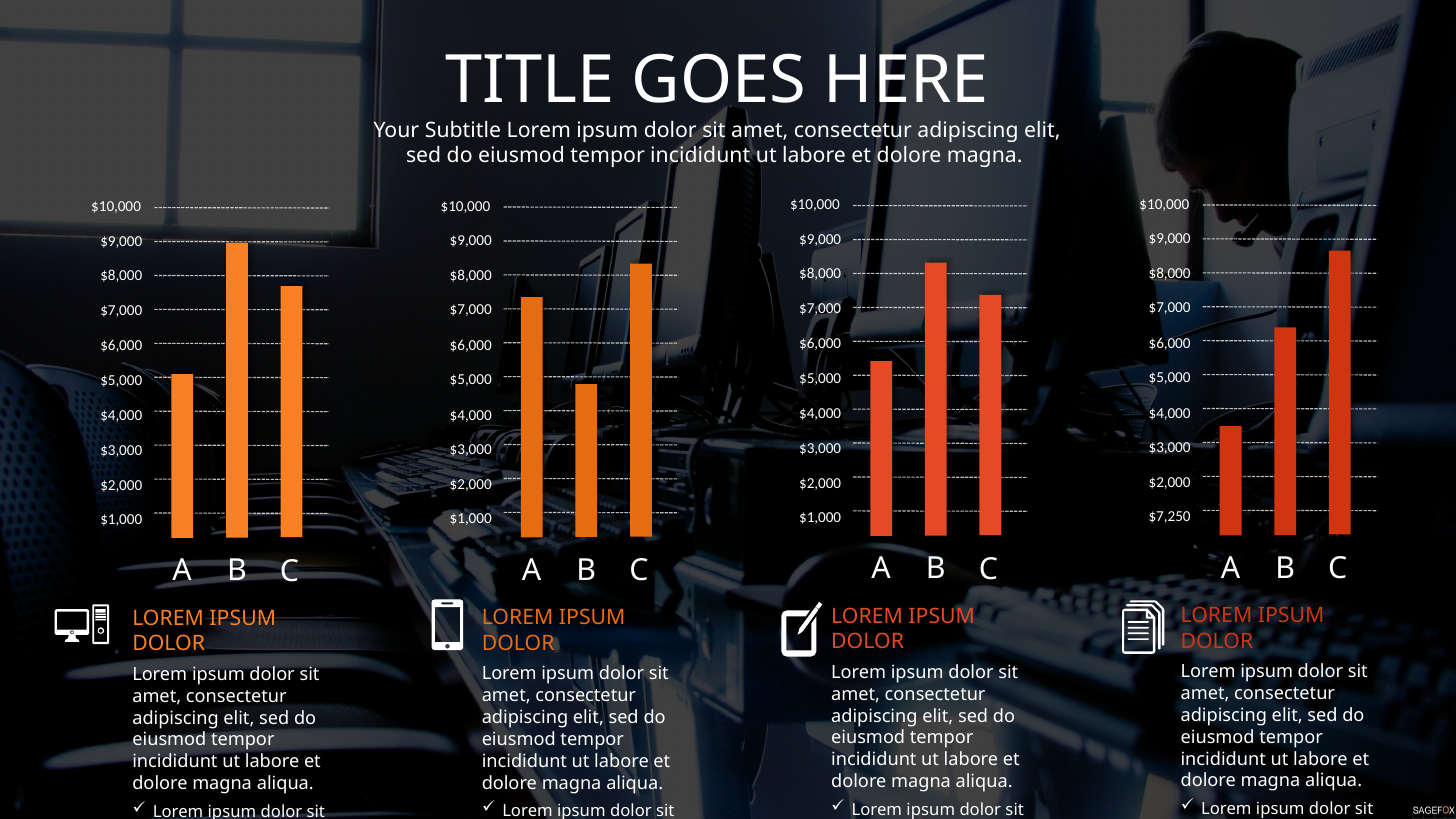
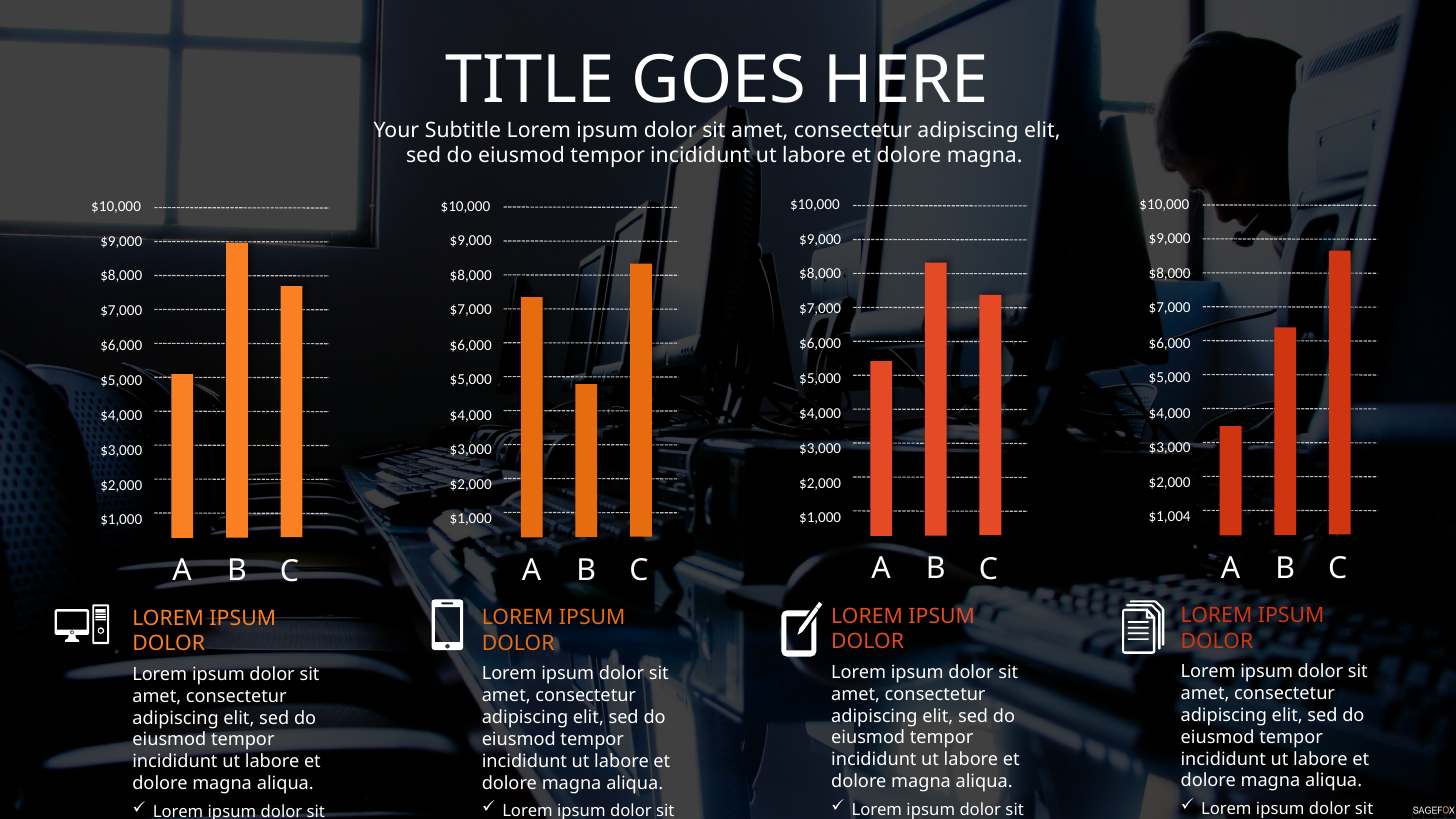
$7,250: $7,250 -> $1,004 (1170, 517)
